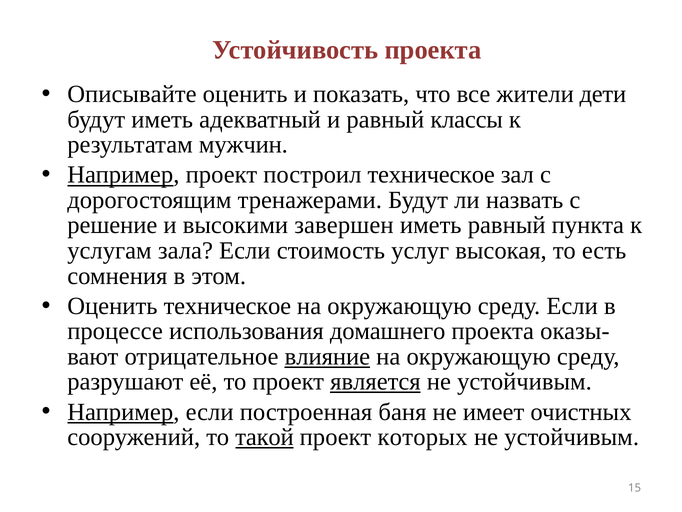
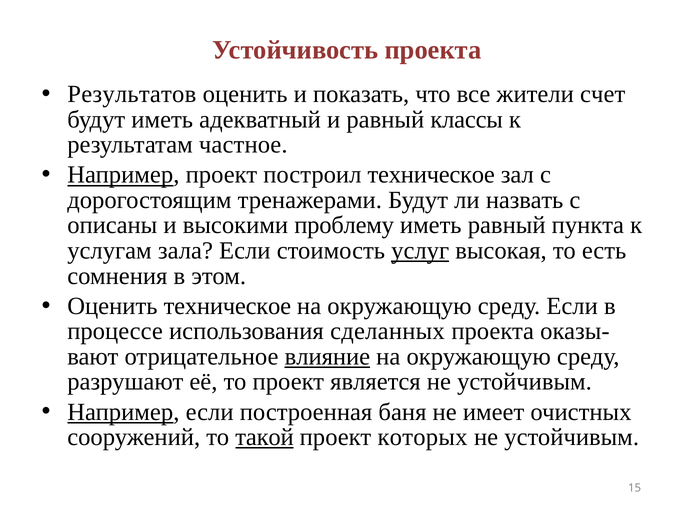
Описывайте: Описывайте -> Результатов (132, 94)
дети: дети -> счет (603, 94)
мужчин: мужчин -> частное (243, 145)
решение: решение -> описаны (112, 225)
завершен: завершен -> проблему (344, 225)
услуг underline: none -> present (420, 250)
домашнего: домашнего -> сделанных (387, 331)
является underline: present -> none (375, 381)
